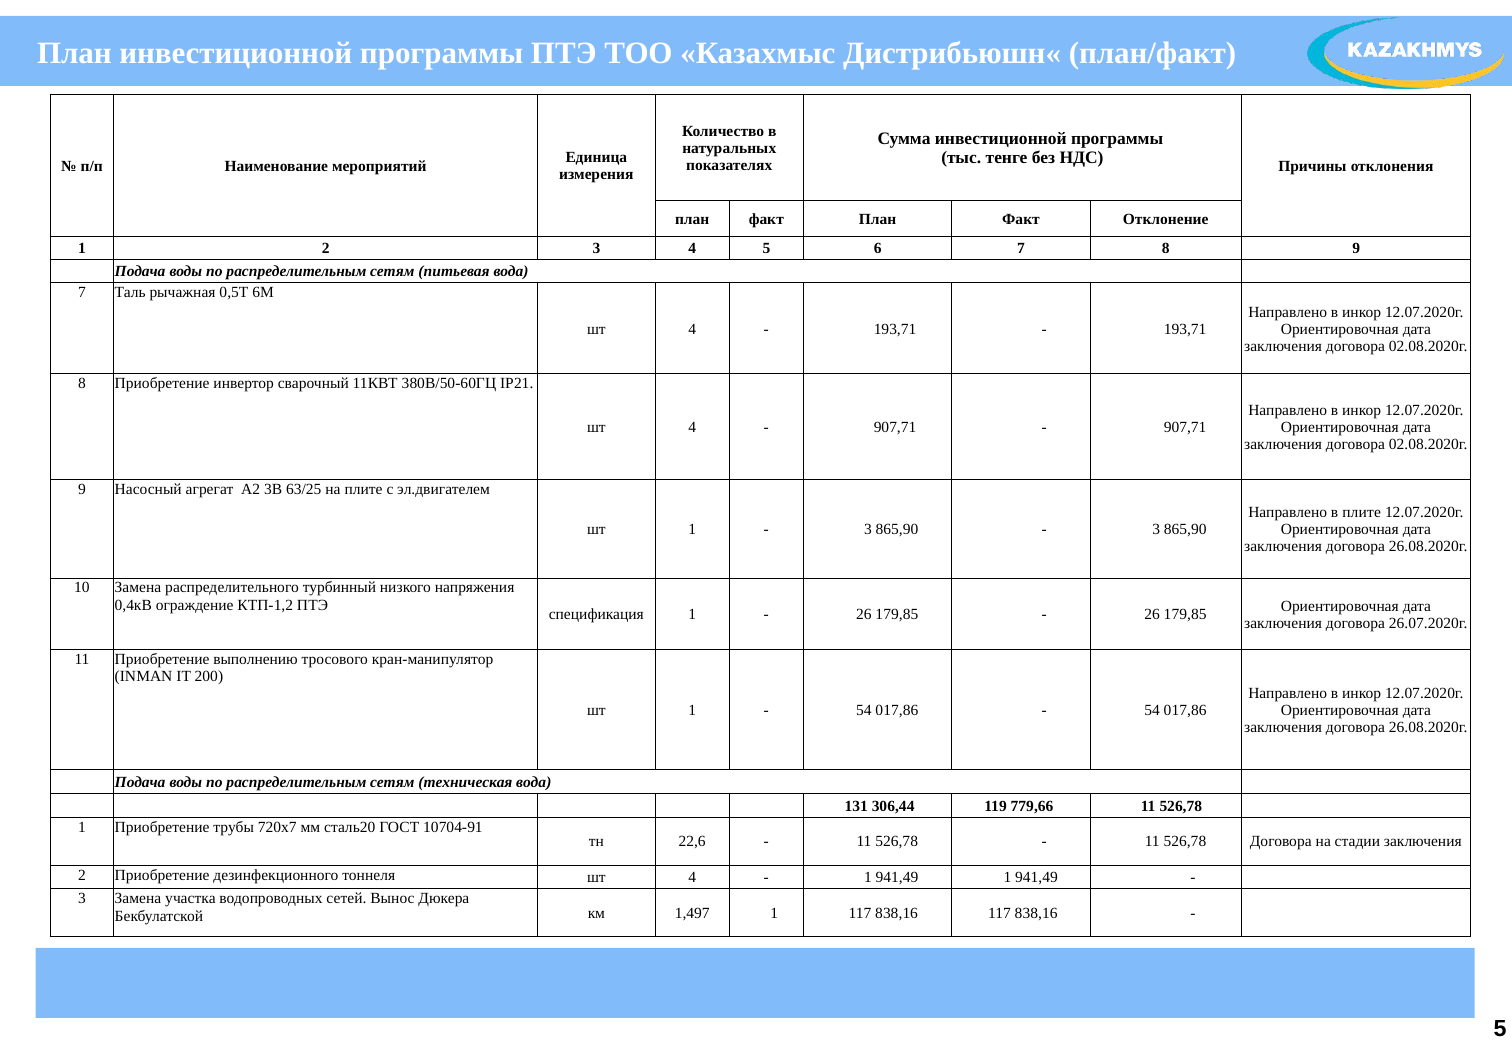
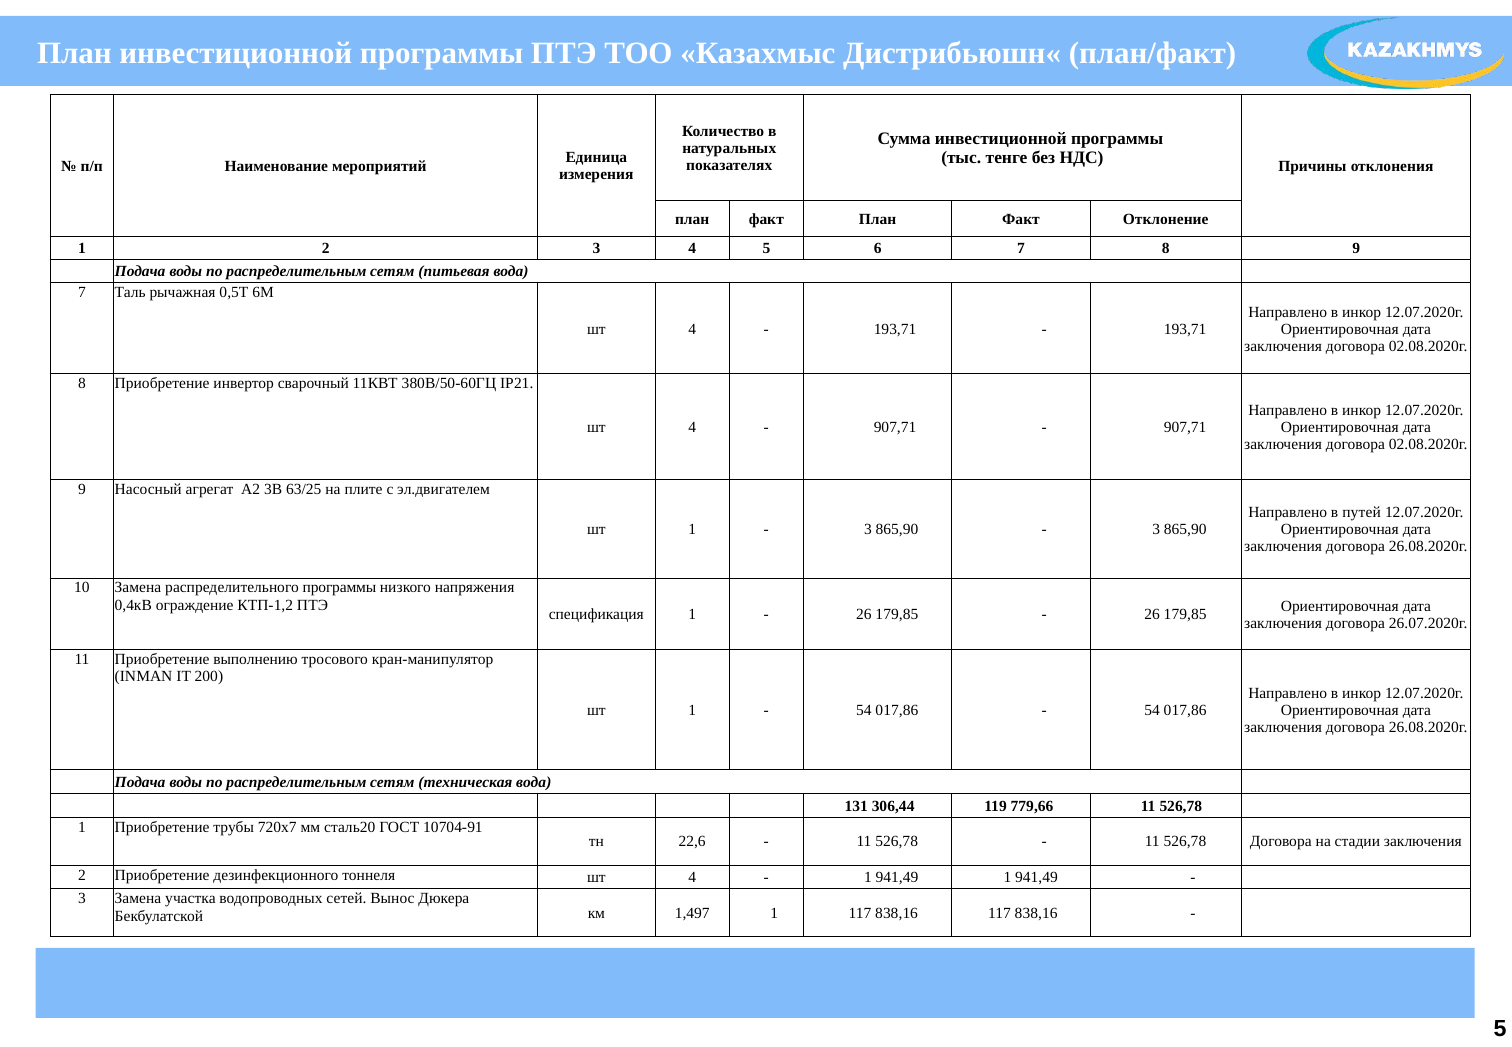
в плите: плите -> путей (1362, 512)
распределительного турбинный: турбинный -> программы (339, 588)
